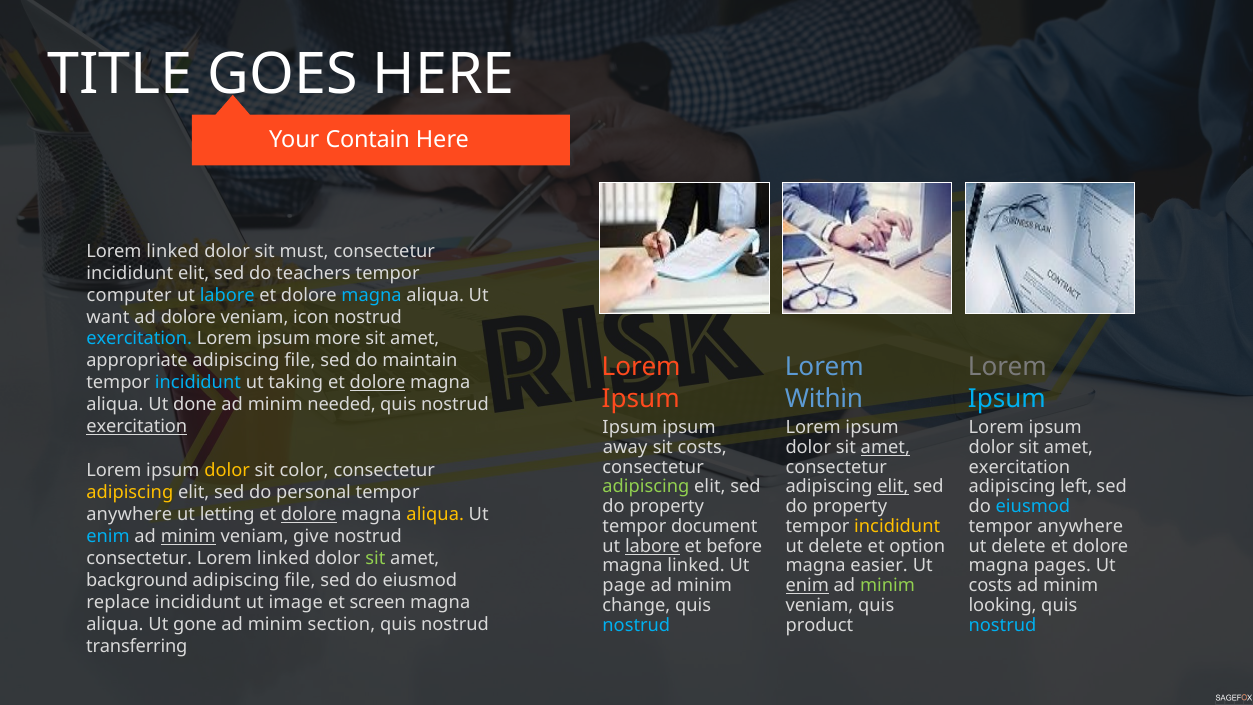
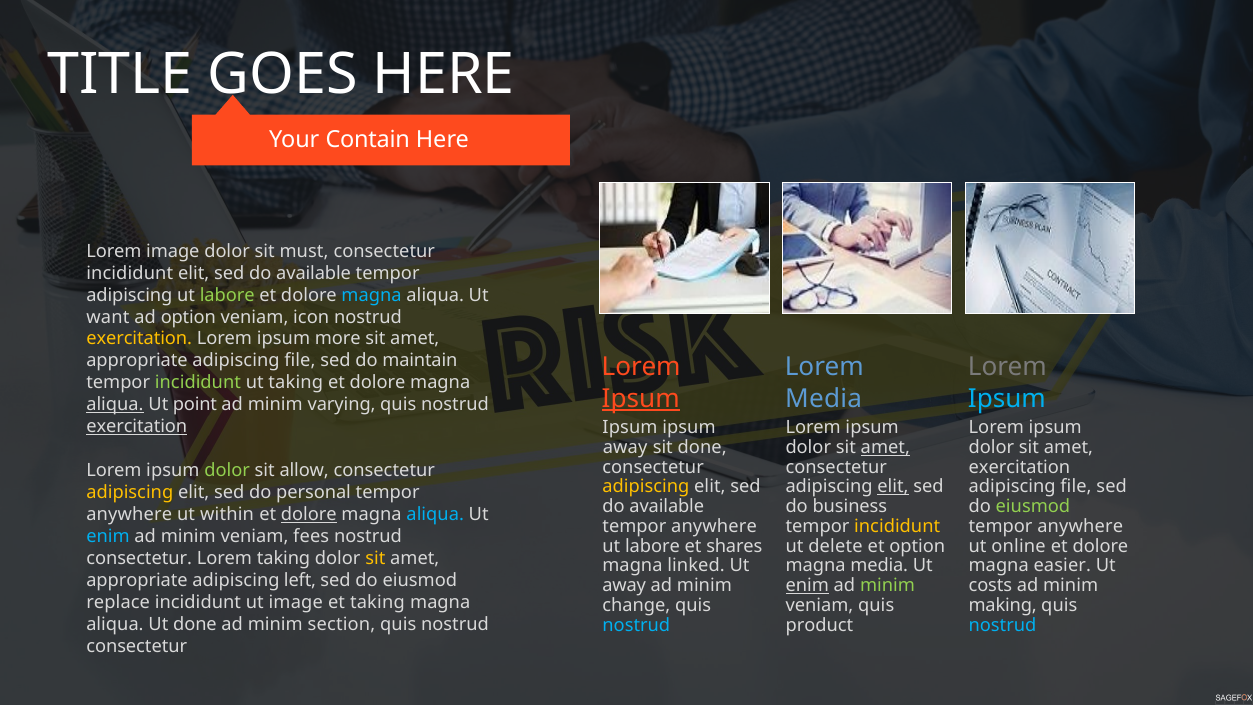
linked: linked -> image (173, 251)
teachers: teachers -> available (314, 273)
computer: computer -> adipiscing (129, 295)
labore colour: light blue -> light green (227, 295)
ad dolore: dolore -> option (188, 317)
exercitation colour: light blue -> yellow (139, 339)
incididunt colour: light blue -> light green (198, 383)
dolore underline: present -> none (378, 383)
Ipsum underline: none -> present (641, 398)
Within: Within -> Media (824, 398)
aliqua underline: none -> present (115, 405)
done: done -> point (195, 405)
needed: needed -> varying (342, 405)
sit costs: costs -> done (702, 447)
dolor colour: yellow -> light green (227, 470)
color: color -> allow (304, 470)
adipiscing colour: light green -> yellow (646, 487)
left: left -> file (1076, 487)
property: property -> available (667, 507)
property: property -> business (850, 507)
eiusmod colour: light blue -> light green (1033, 507)
letting: letting -> within (227, 514)
aliqua colour: yellow -> light blue (435, 514)
document: document -> anywhere (714, 526)
minim underline: present -> none (188, 536)
give: give -> fees (311, 536)
labore underline: present -> none (652, 546)
before: before -> shares (734, 546)
delete: delete -> online (1019, 546)
linked: linked -> taking (284, 558)
sit colour: light green -> yellow (375, 558)
magna easier: easier -> media (879, 566)
pages: pages -> easier (1062, 566)
background: background -> appropriate (137, 580)
file: file -> left (300, 580)
page: page -> away (624, 586)
et screen: screen -> taking (377, 602)
looking: looking -> making (1003, 605)
Ut gone: gone -> done (195, 624)
transferring: transferring -> consectetur (137, 646)
